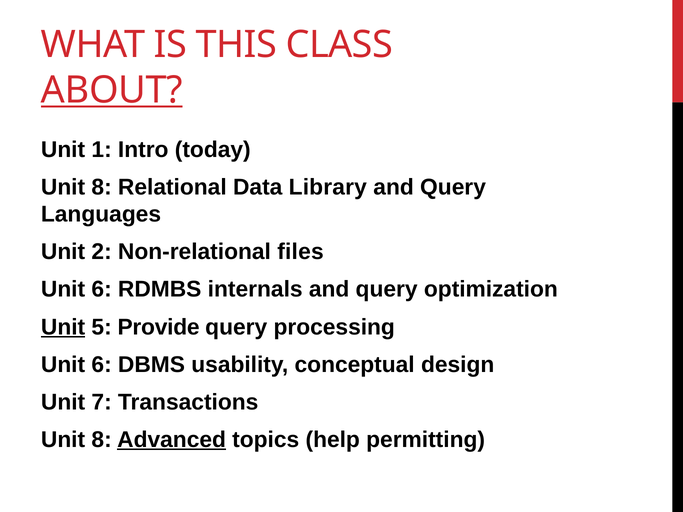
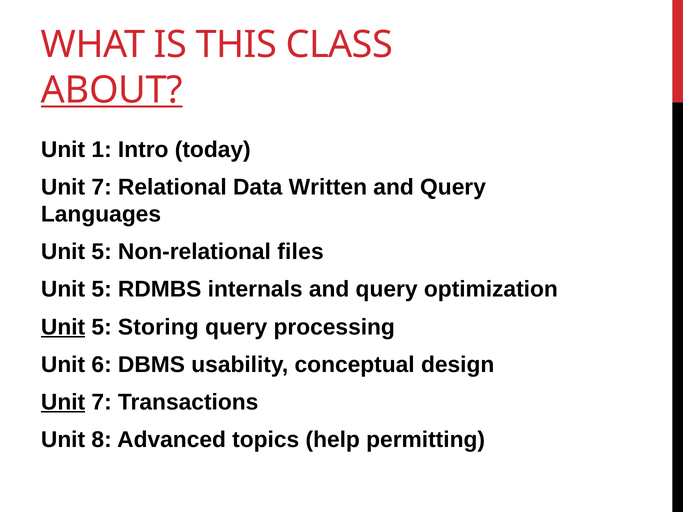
8: 8 -> 7 (102, 187)
Library: Library -> Written (328, 187)
2: 2 -> 5 (102, 252)
6: 6 -> 5 (102, 290)
Provide: Provide -> Storing (158, 327)
Unit underline: none -> present (63, 402)
Advanced underline: present -> none (172, 440)
